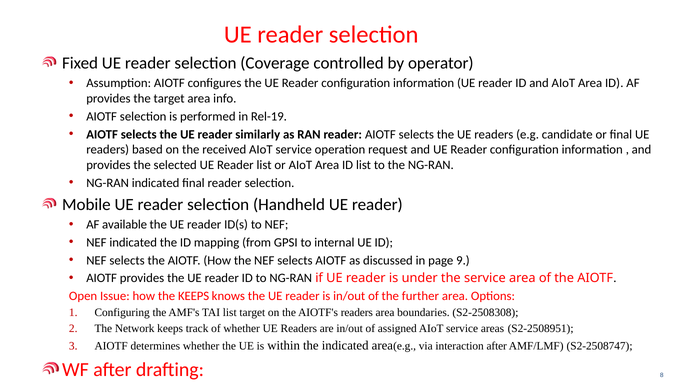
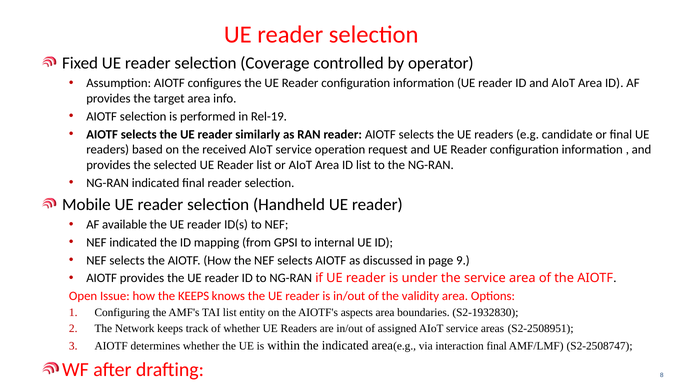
further: further -> validity (420, 296)
list target: target -> entity (252, 313)
AIOTF's readers: readers -> aspects (357, 313)
S2-2508308: S2-2508308 -> S2-1932830 (485, 313)
interaction after: after -> final (497, 346)
